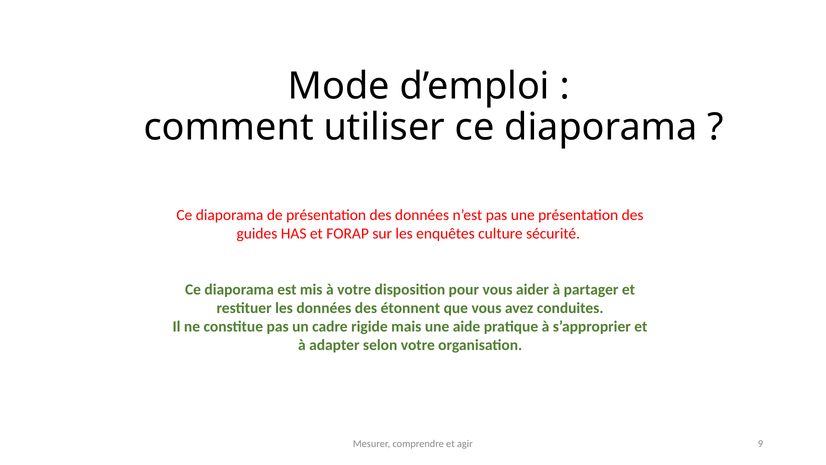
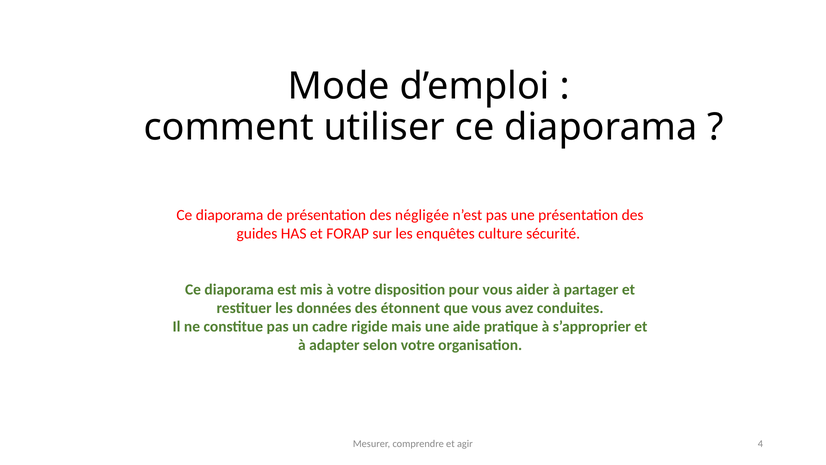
des données: données -> négligée (422, 215)
9: 9 -> 4 (760, 444)
